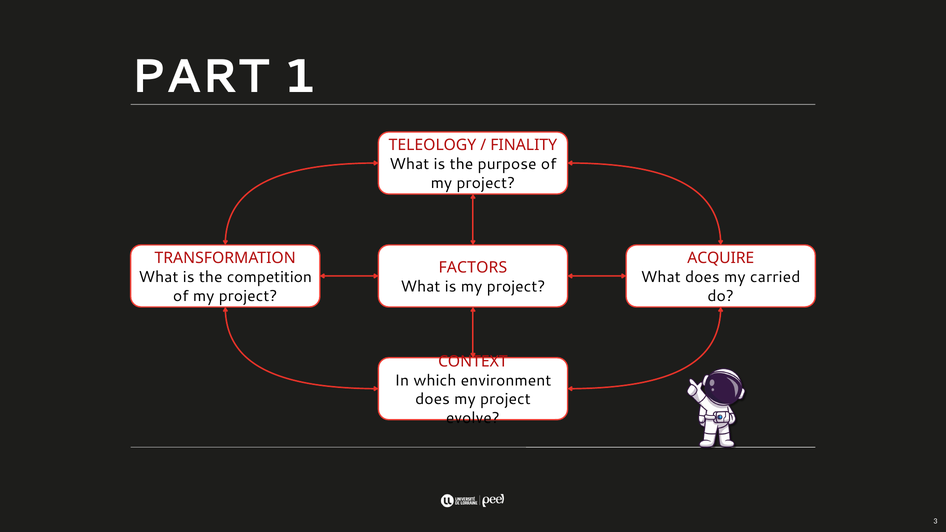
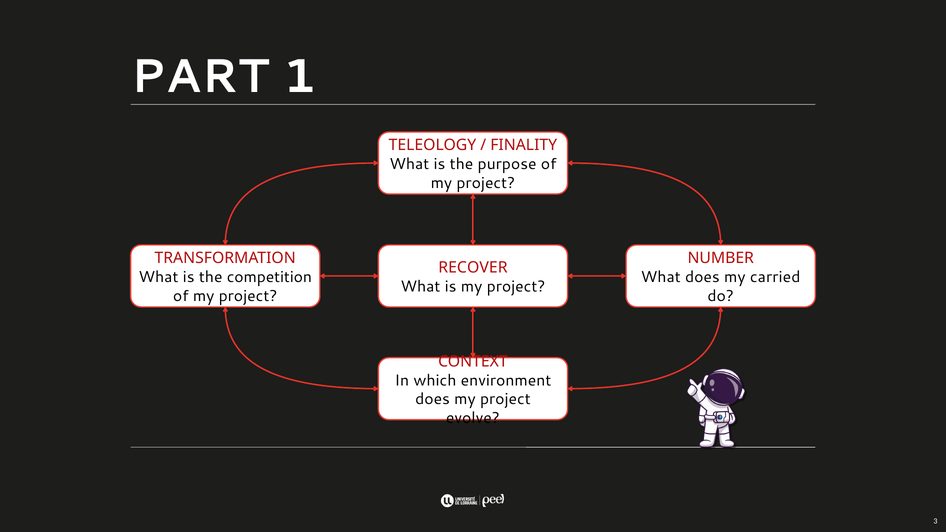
ACQUIRE: ACQUIRE -> NUMBER (721, 258)
FACTORS: FACTORS -> RECOVER (473, 268)
